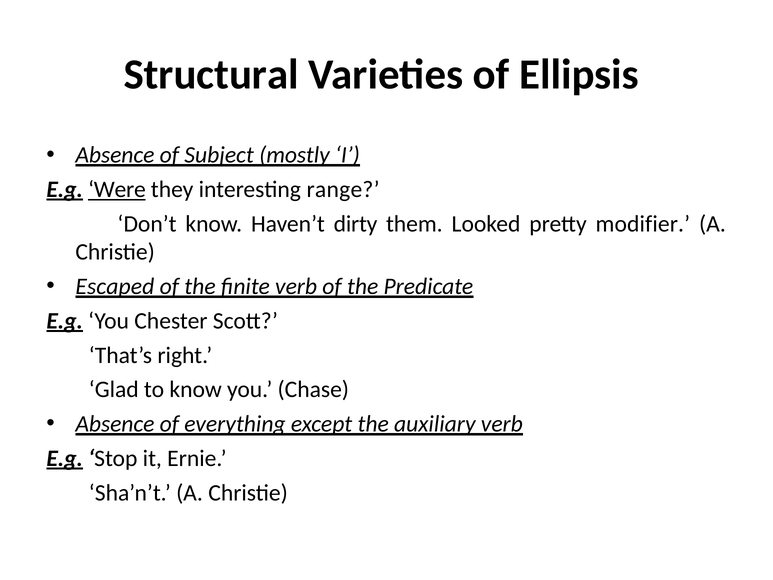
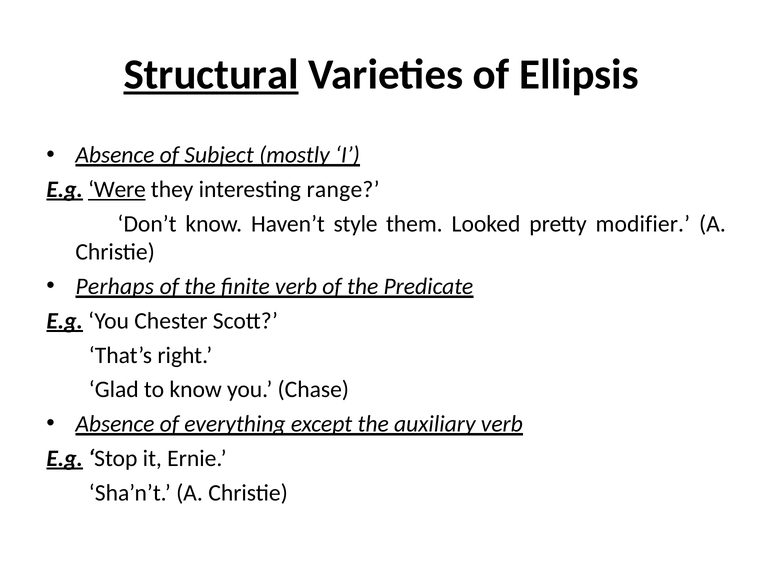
Structural underline: none -> present (211, 75)
dirty: dirty -> style (356, 224)
Escaped: Escaped -> Perhaps (115, 286)
